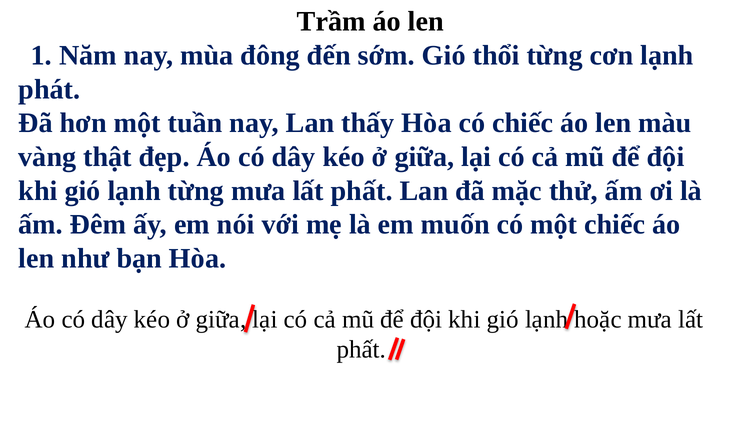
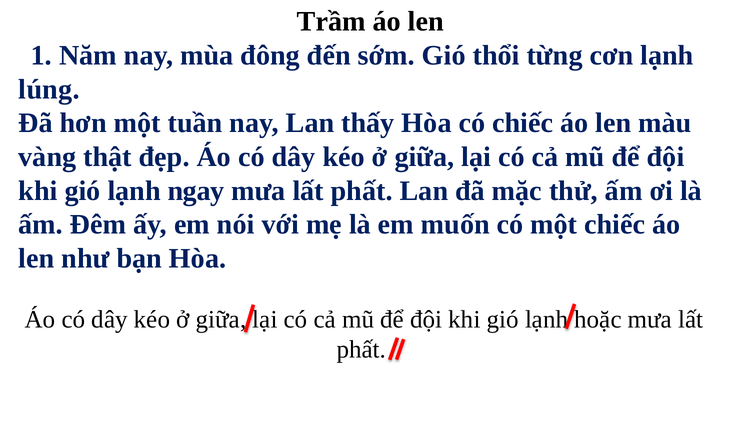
phát: phát -> lúng (49, 89)
lạnh từng: từng -> ngay (196, 191)
